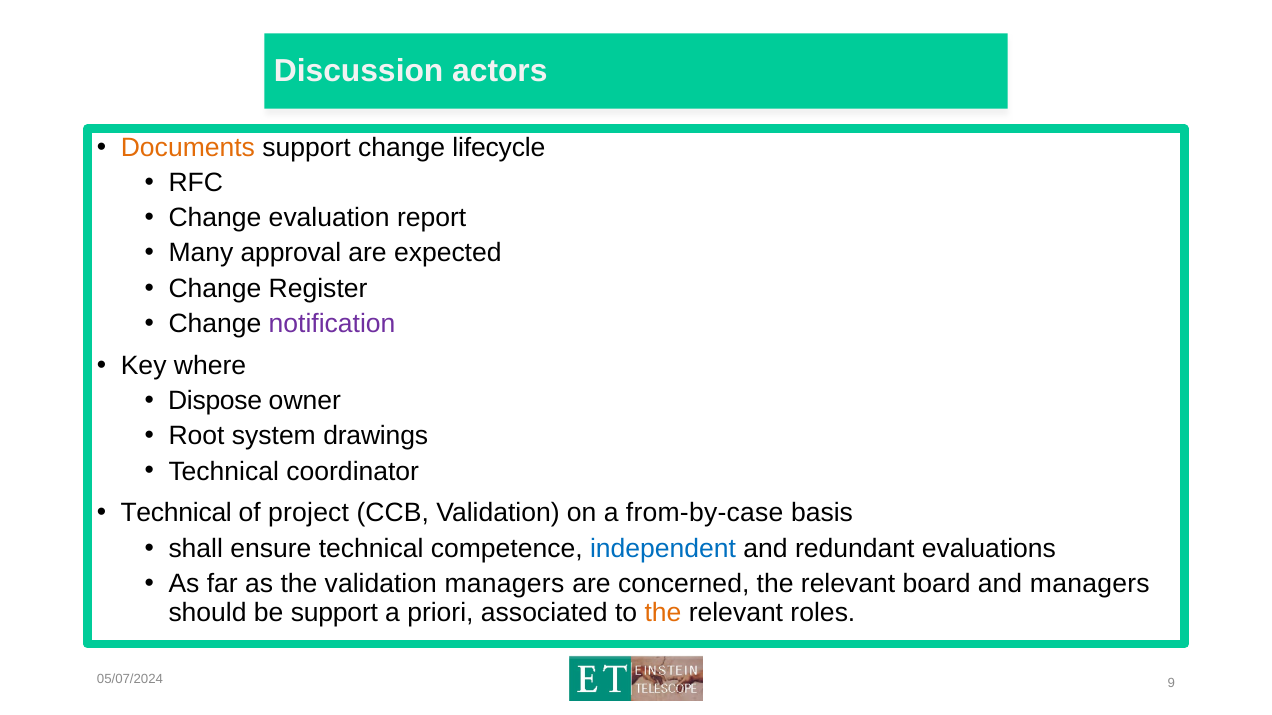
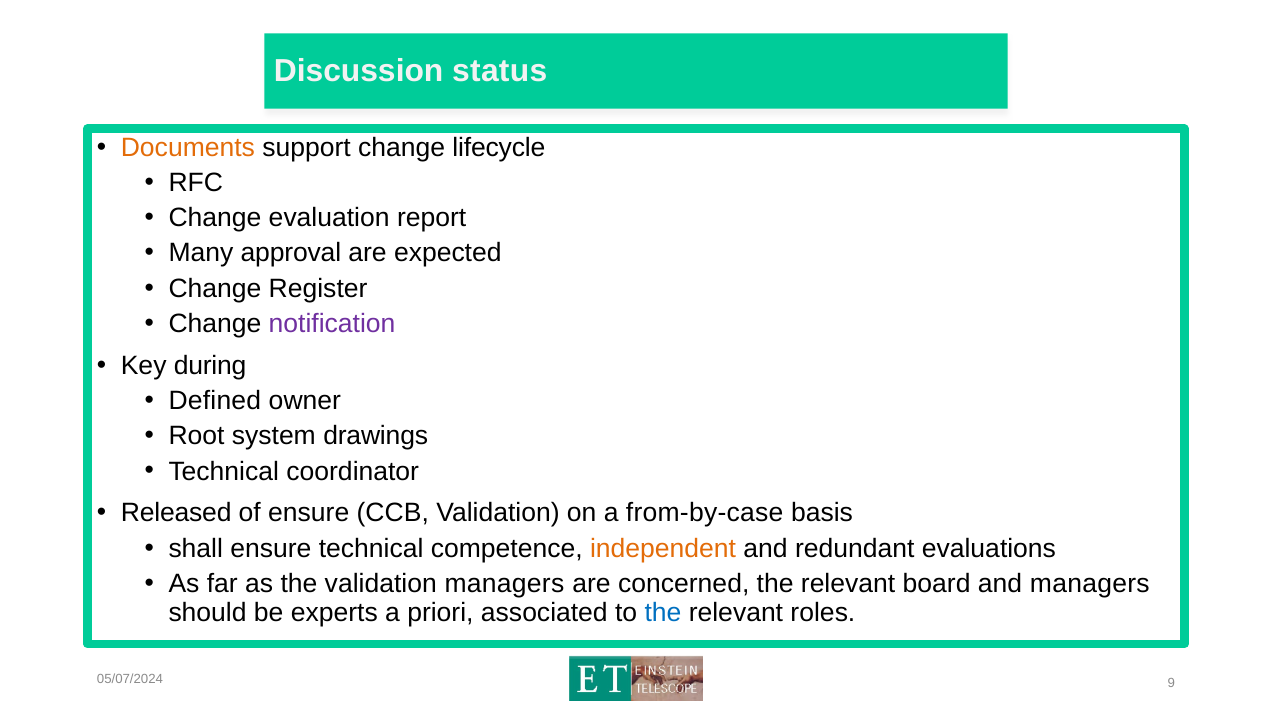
actors: actors -> status (500, 71)
where: where -> during (210, 366)
Dispose: Dispose -> Defined (215, 401)
Technical: Technical -> Released (176, 514)
of project: project -> ensure (309, 514)
independent colour: blue -> orange (663, 549)
be support: support -> experts (334, 613)
the colour: orange -> blue (663, 613)
